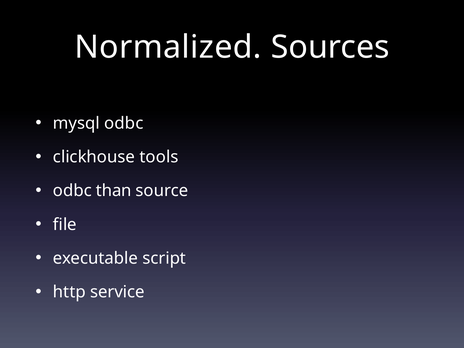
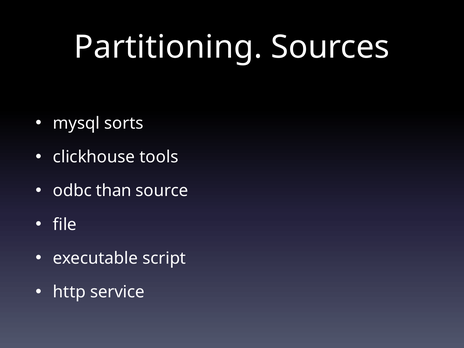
Normalized: Normalized -> Partitioning (168, 47)
mysql odbc: odbc -> sorts (124, 123)
